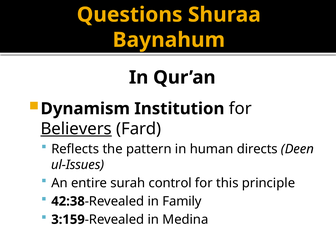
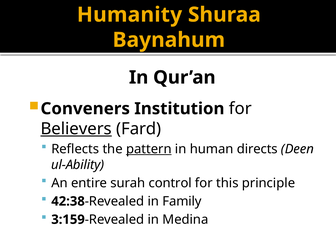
Questions: Questions -> Humanity (129, 15)
Dynamism: Dynamism -> Conveners (85, 109)
pattern underline: none -> present (149, 149)
ul-Issues: ul-Issues -> ul-Ability (78, 165)
